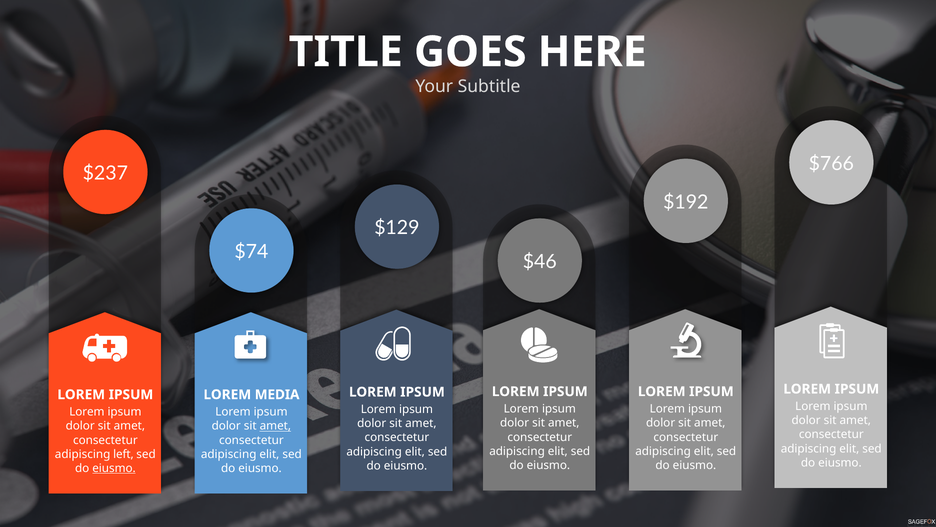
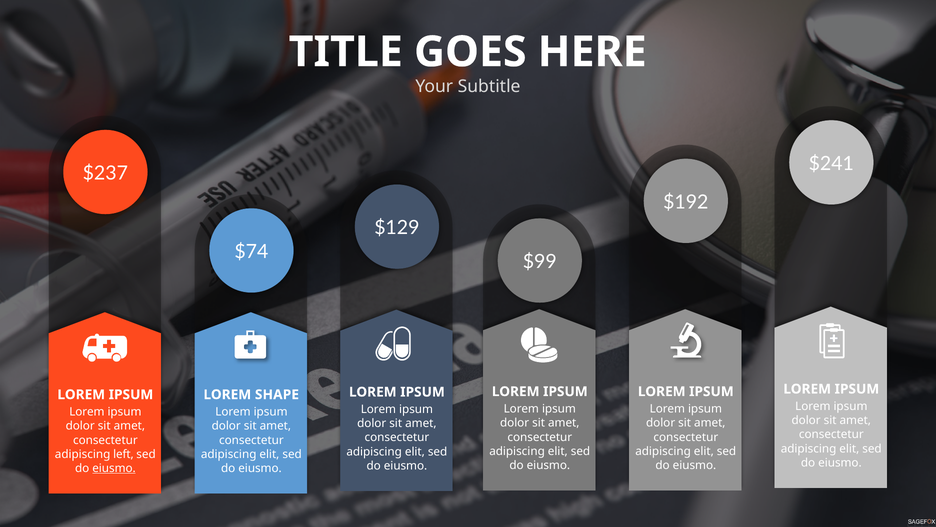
$766: $766 -> $241 (831, 164)
$46: $46 -> $99 (540, 262)
MEDIA: MEDIA -> SHAPE (277, 394)
amet underline: present -> none (275, 426)
